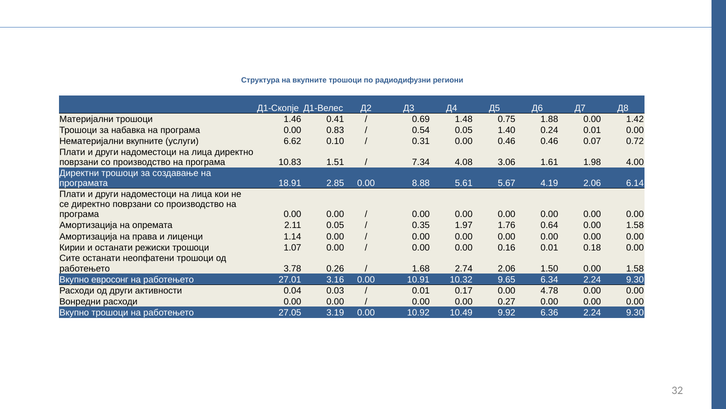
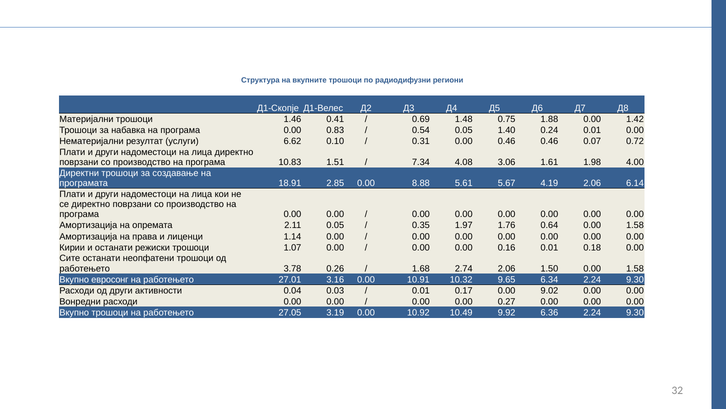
Нематеријални вкупните: вкупните -> резултат (145, 141)
4.78: 4.78 -> 9.02 (549, 290)
